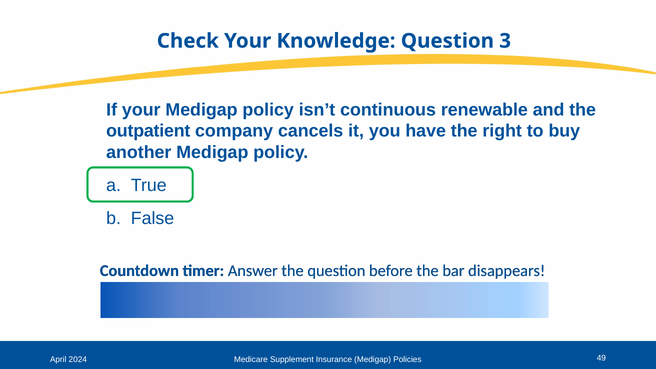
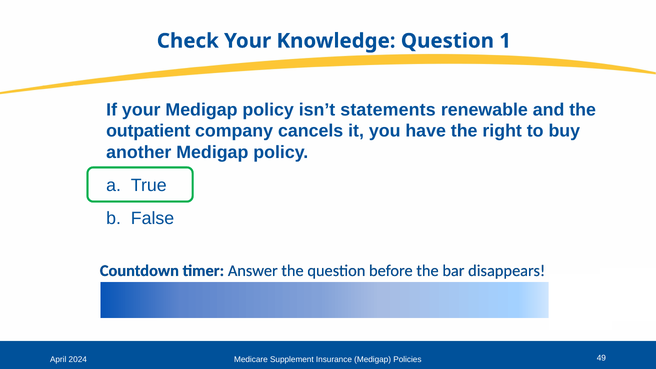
3: 3 -> 1 (505, 41)
continuous: continuous -> statements (388, 110)
